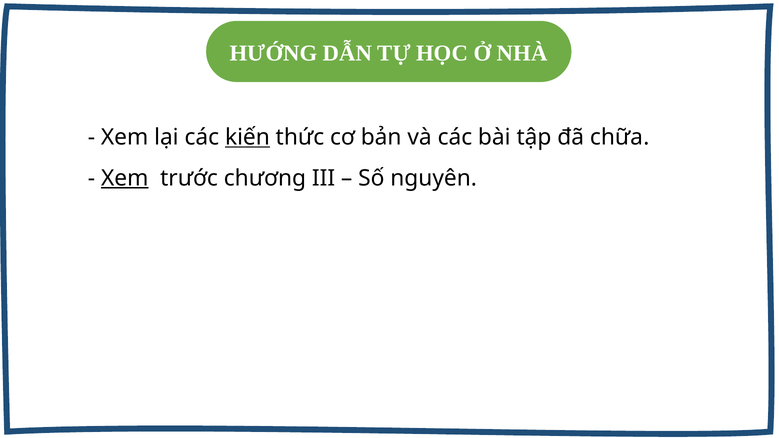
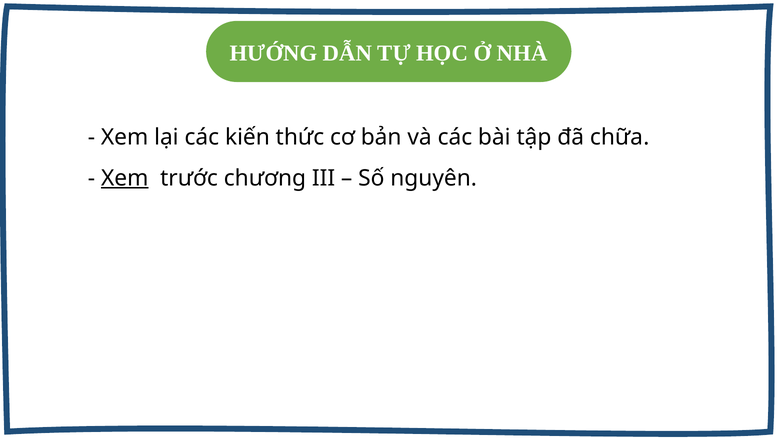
kiến underline: present -> none (247, 137)
